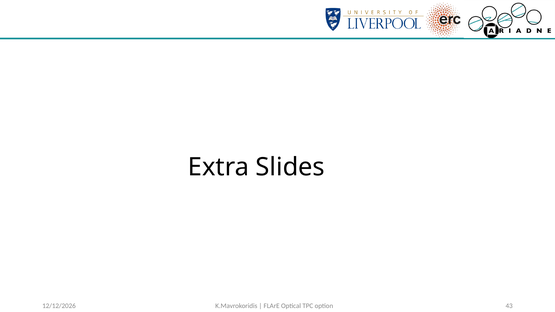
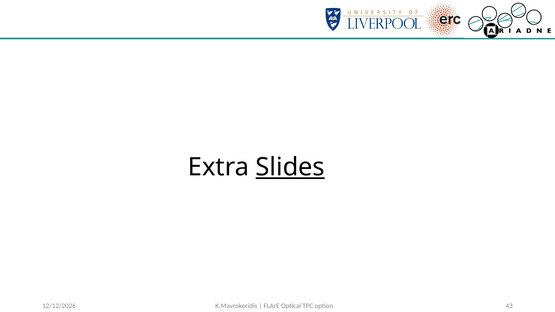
Slides underline: none -> present (290, 167)
